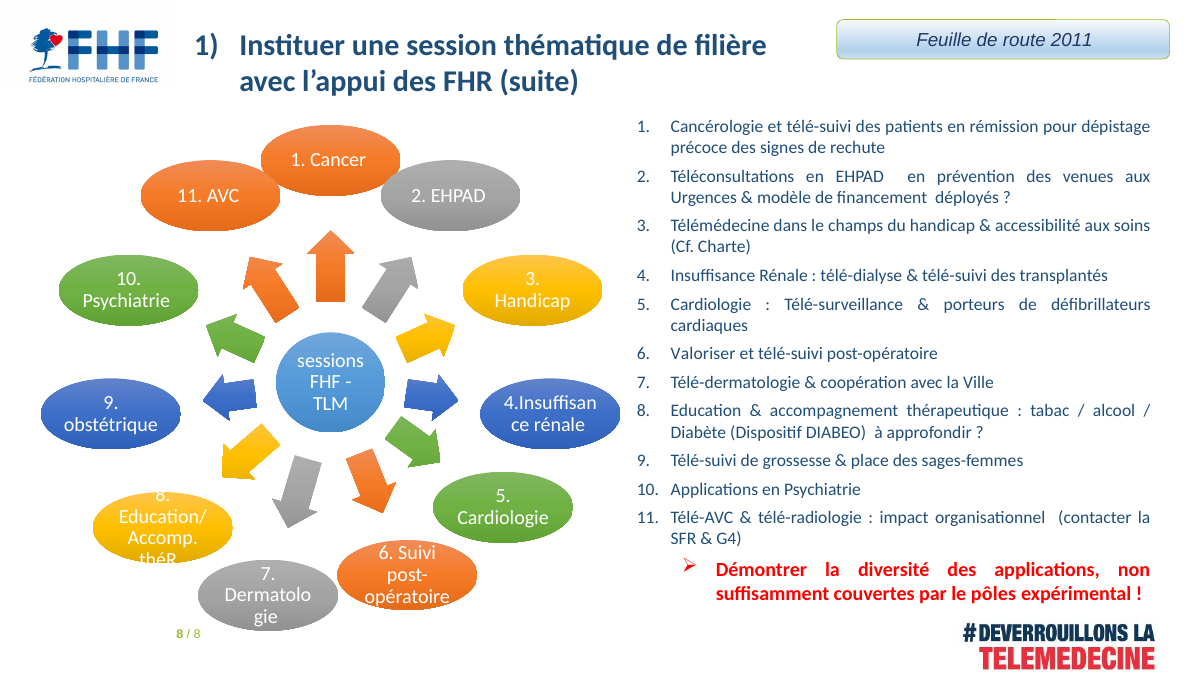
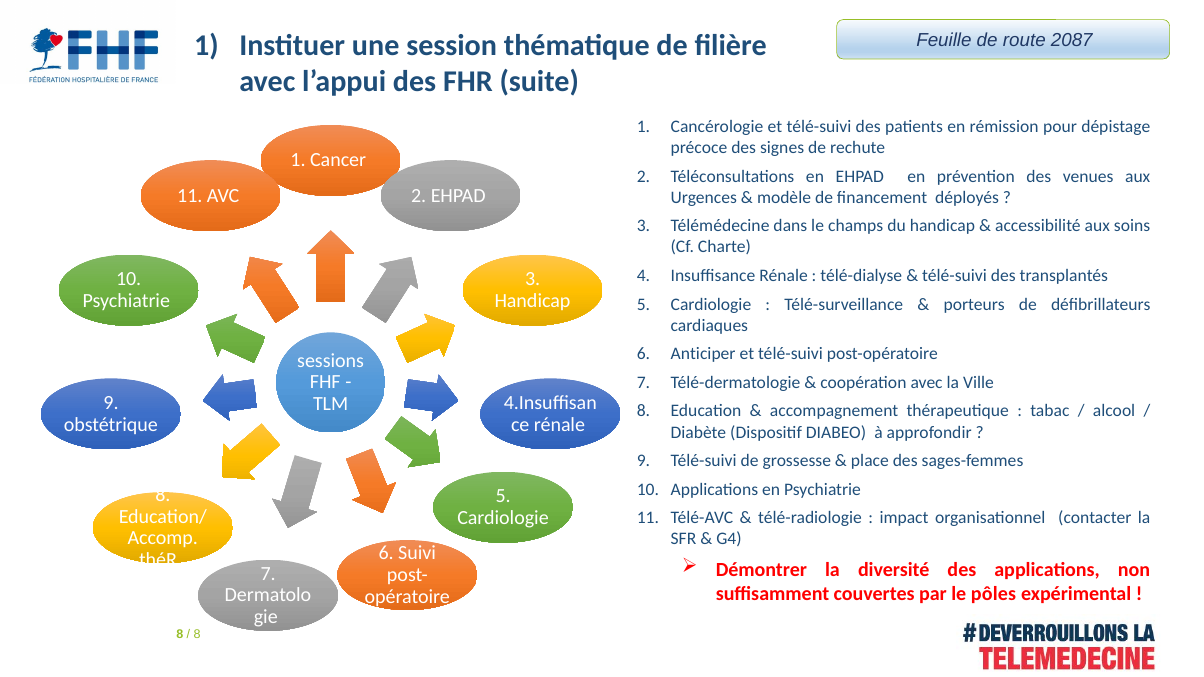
2011: 2011 -> 2087 (1072, 41)
Valoriser: Valoriser -> Anticiper (703, 354)
